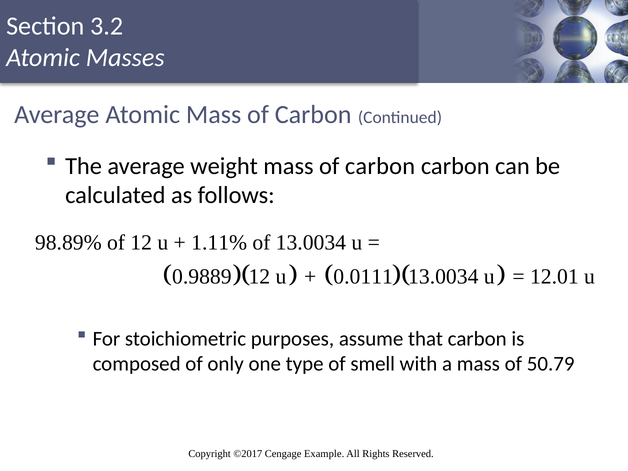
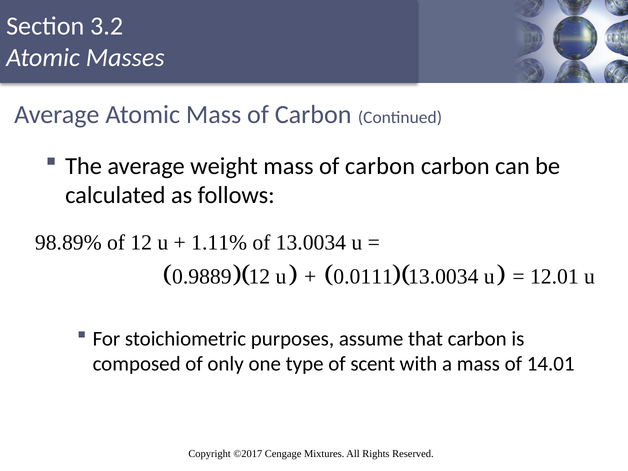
smell: smell -> scent (373, 364)
50.79: 50.79 -> 14.01 (551, 364)
Example: Example -> Mixtures (324, 454)
